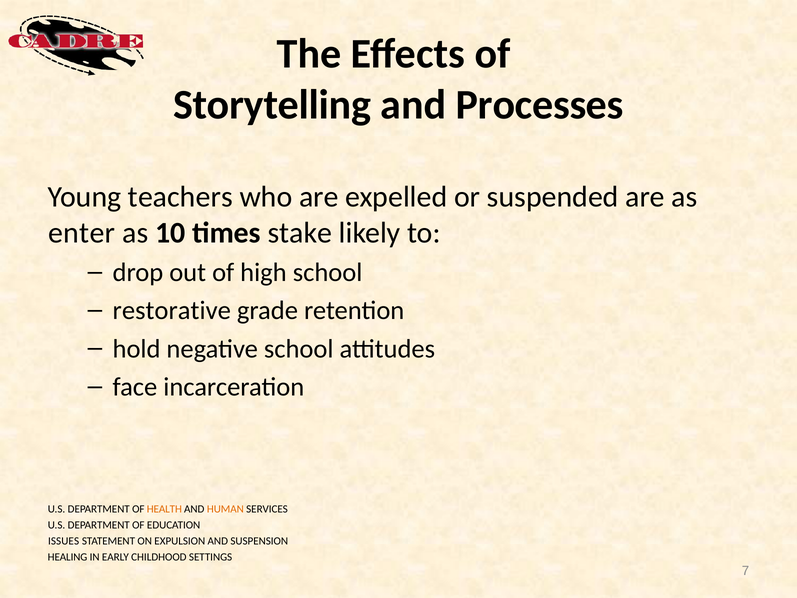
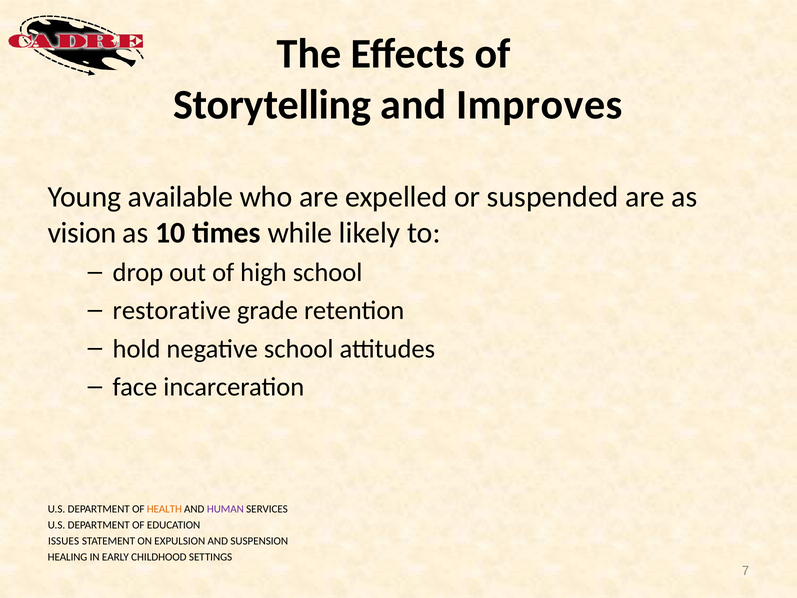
Processes: Processes -> Improves (539, 105)
teachers: teachers -> available (181, 197)
enter: enter -> vision (82, 233)
stake: stake -> while (300, 233)
HUMAN colour: orange -> purple (225, 509)
